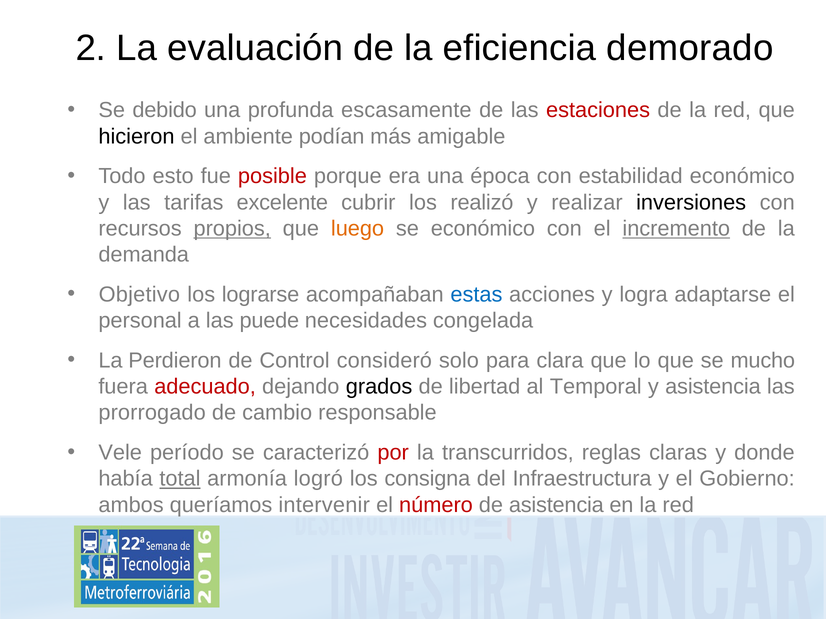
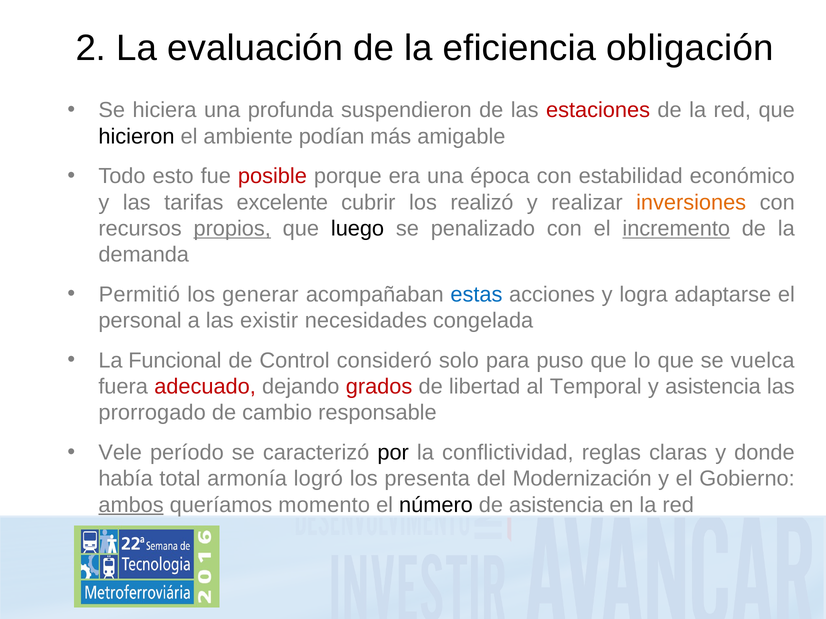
demorado: demorado -> obligación (690, 48)
debido: debido -> hiciera (165, 110)
escasamente: escasamente -> suspendieron (406, 110)
inversiones colour: black -> orange (691, 203)
luego colour: orange -> black (358, 229)
se económico: económico -> penalizado (483, 229)
Objetivo: Objetivo -> Permitió (139, 295)
lograrse: lograrse -> generar (260, 295)
puede: puede -> existir (269, 321)
Perdieron: Perdieron -> Funcional (175, 361)
clara: clara -> puso (560, 361)
mucho: mucho -> vuelca (763, 361)
grados colour: black -> red (379, 387)
por colour: red -> black (393, 453)
transcurridos: transcurridos -> conflictividad (508, 453)
total underline: present -> none (180, 479)
consigna: consigna -> presenta (427, 479)
Infraestructura: Infraestructura -> Modernización (582, 479)
ambos underline: none -> present (131, 505)
intervenir: intervenir -> momento (324, 505)
número colour: red -> black (436, 505)
